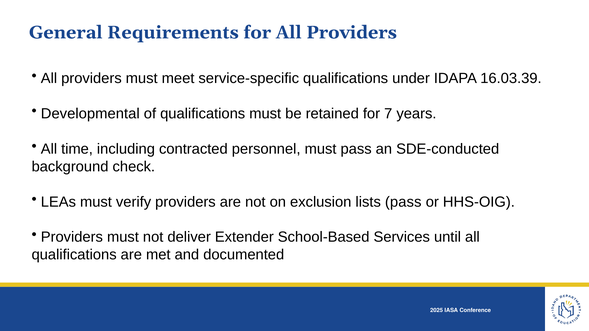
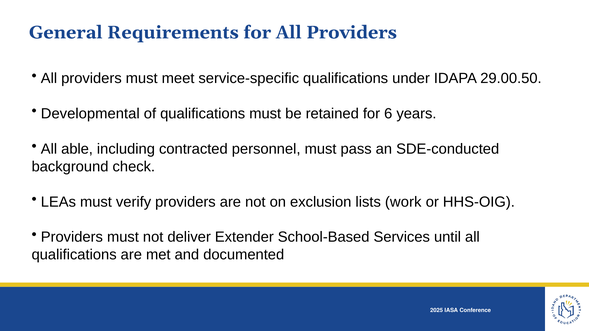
16.03.39: 16.03.39 -> 29.00.50 (511, 78)
7: 7 -> 6 (388, 114)
time: time -> able (77, 149)
lists pass: pass -> work (403, 202)
